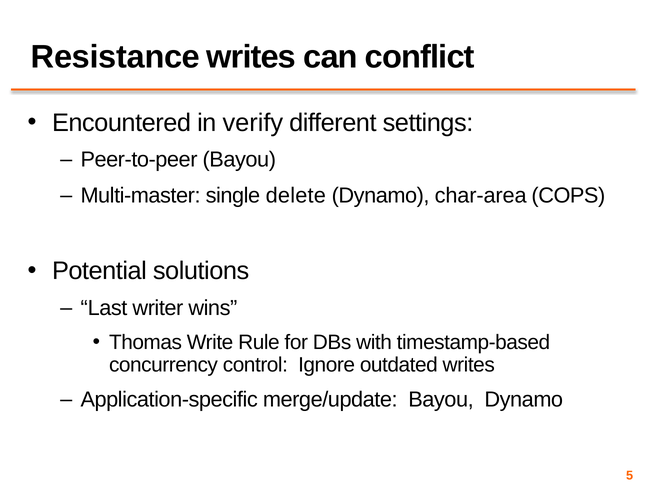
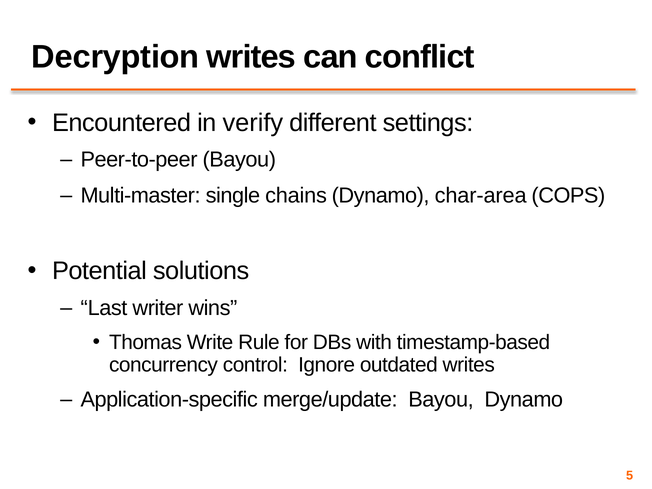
Resistance: Resistance -> Decryption (115, 57)
delete: delete -> chains (296, 195)
